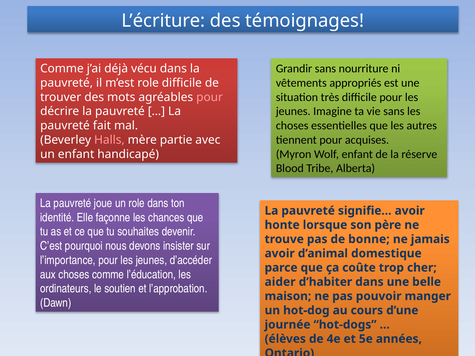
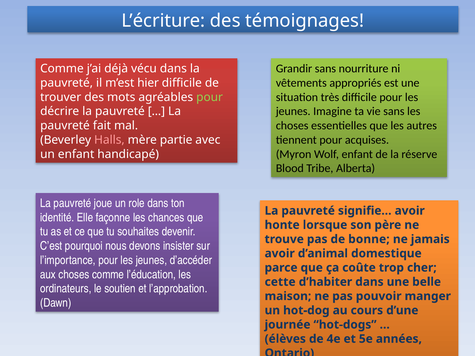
m’est role: role -> hier (148, 83)
pour colour: pink -> light green (210, 97)
aider: aider -> cette (280, 282)
